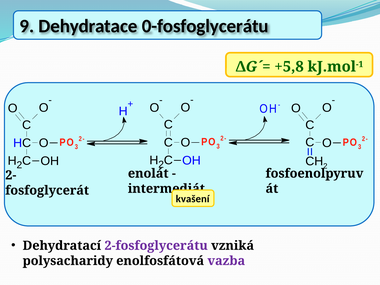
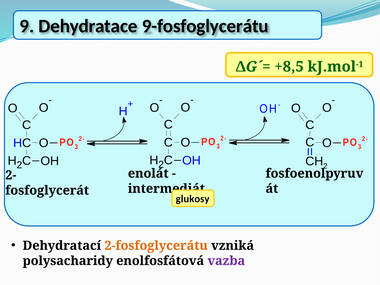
0-fosfoglycerátu: 0-fosfoglycerátu -> 9-fosfoglycerátu (205, 26)
+5,8: +5,8 -> +8,5 (289, 67)
kvašení: kvašení -> glukosy (193, 199)
2-fosfoglycerátu colour: purple -> orange (156, 246)
